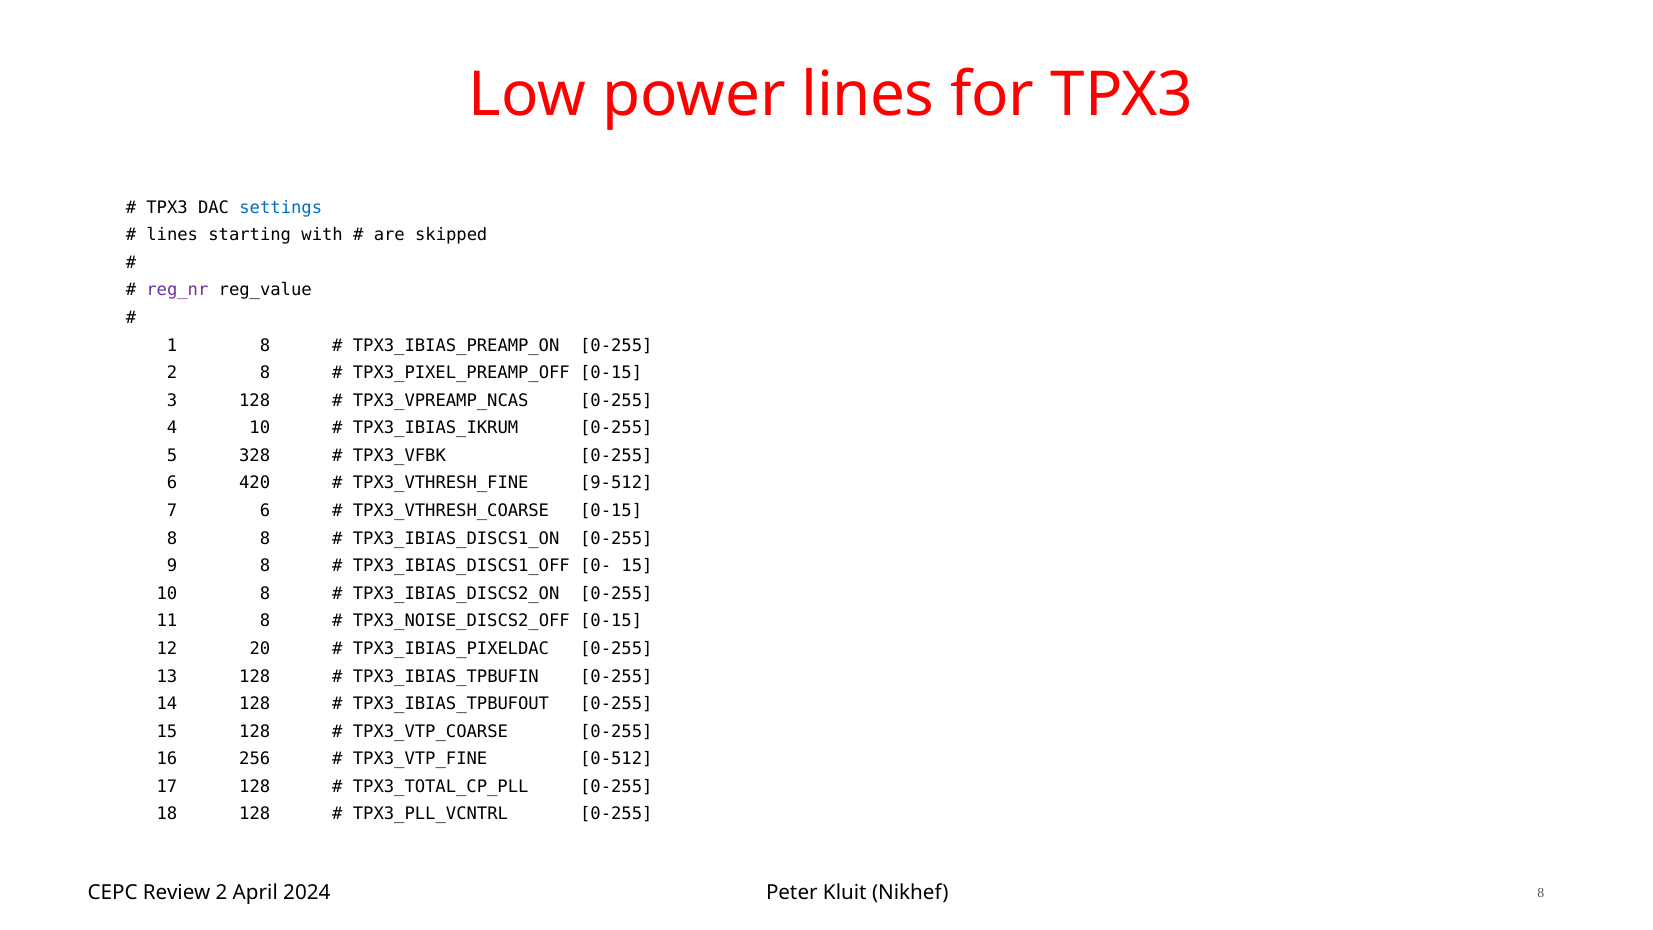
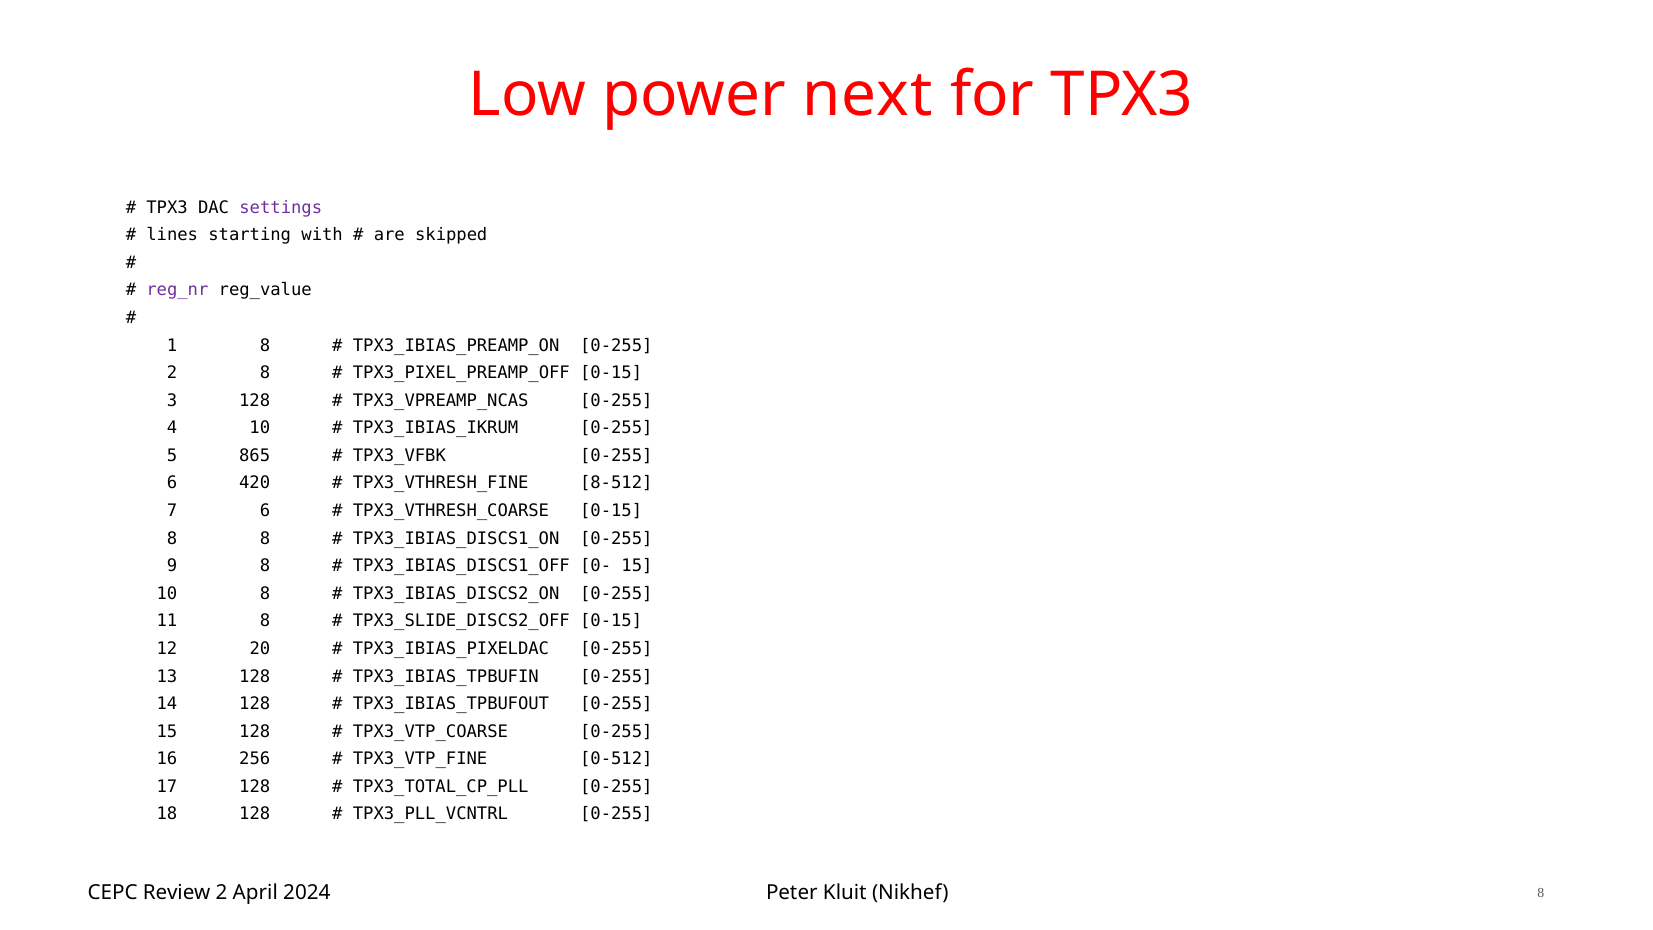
power lines: lines -> next (868, 95)
settings colour: blue -> purple (281, 207)
328: 328 -> 865 (255, 456)
9-512: 9-512 -> 8-512 (616, 483)
TPX3_NOISE_DISCS2_OFF: TPX3_NOISE_DISCS2_OFF -> TPX3_SLIDE_DISCS2_OFF (461, 621)
